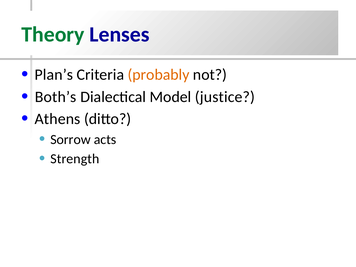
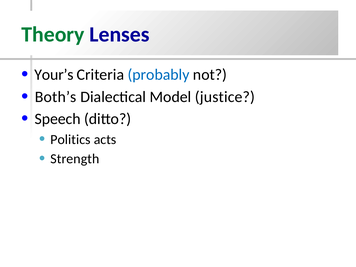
Plan’s: Plan’s -> Your’s (54, 75)
probably colour: orange -> blue (159, 75)
Athens: Athens -> Speech (58, 119)
Sorrow: Sorrow -> Politics (70, 139)
